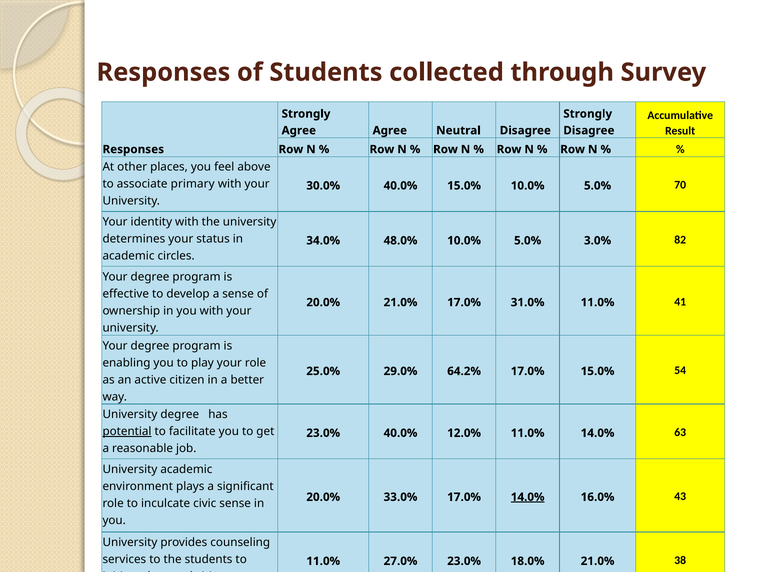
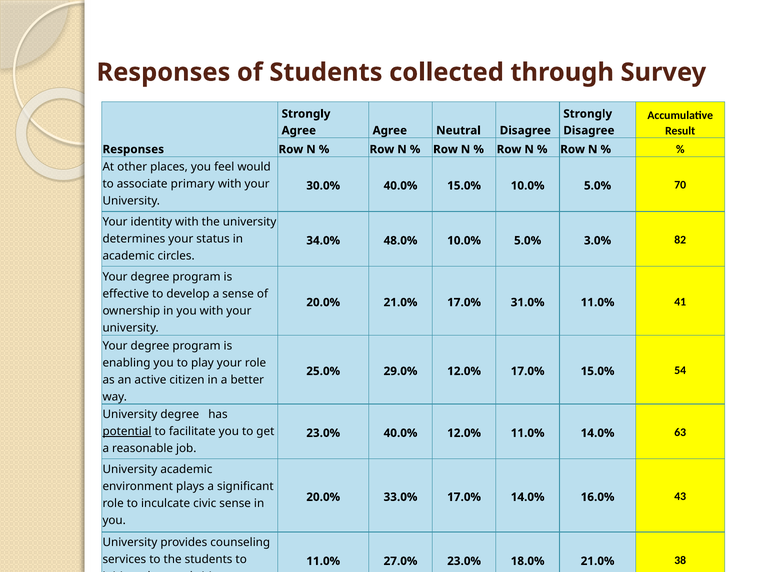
above: above -> would (254, 167)
29.0% 64.2%: 64.2% -> 12.0% (464, 371)
14.0% underline: present -> none (528, 497)
